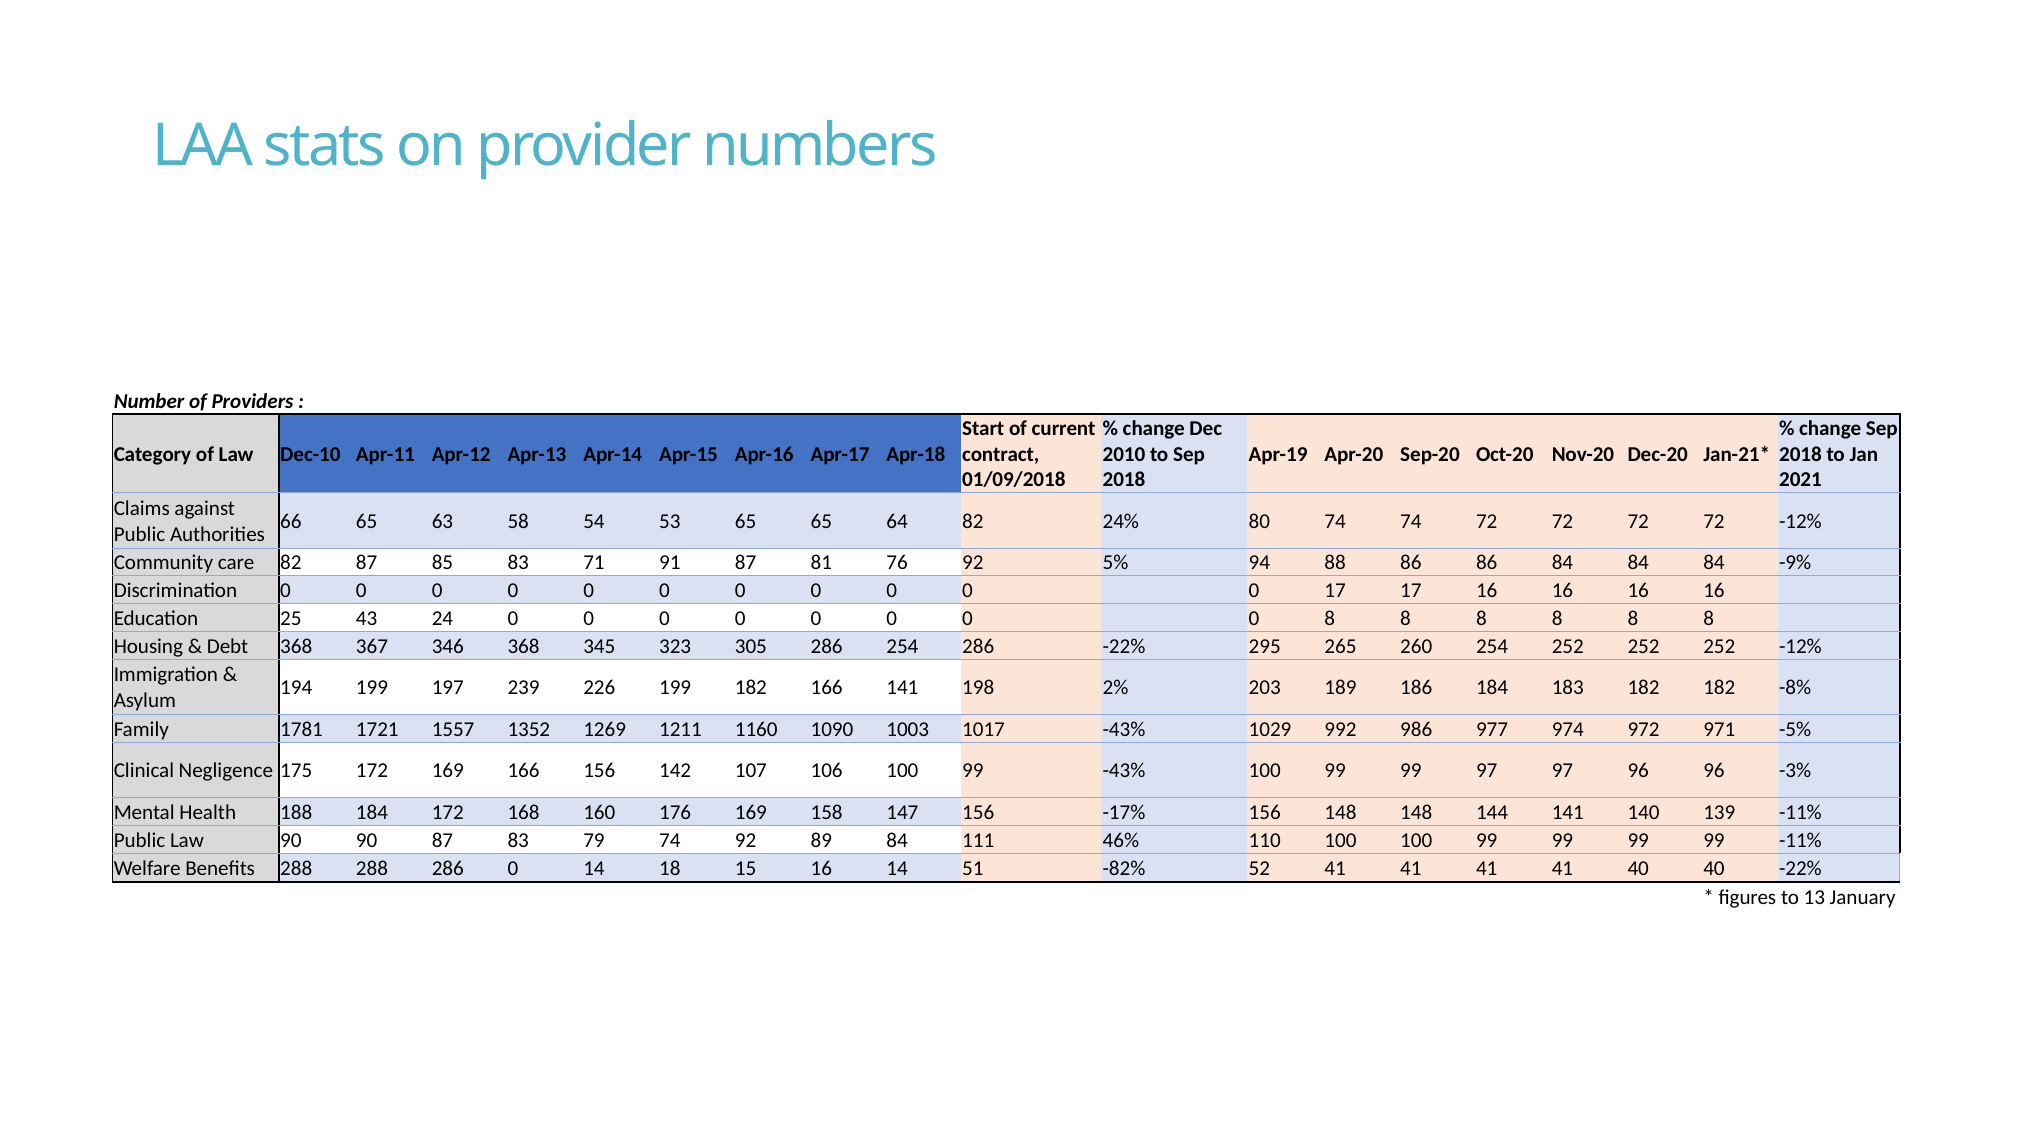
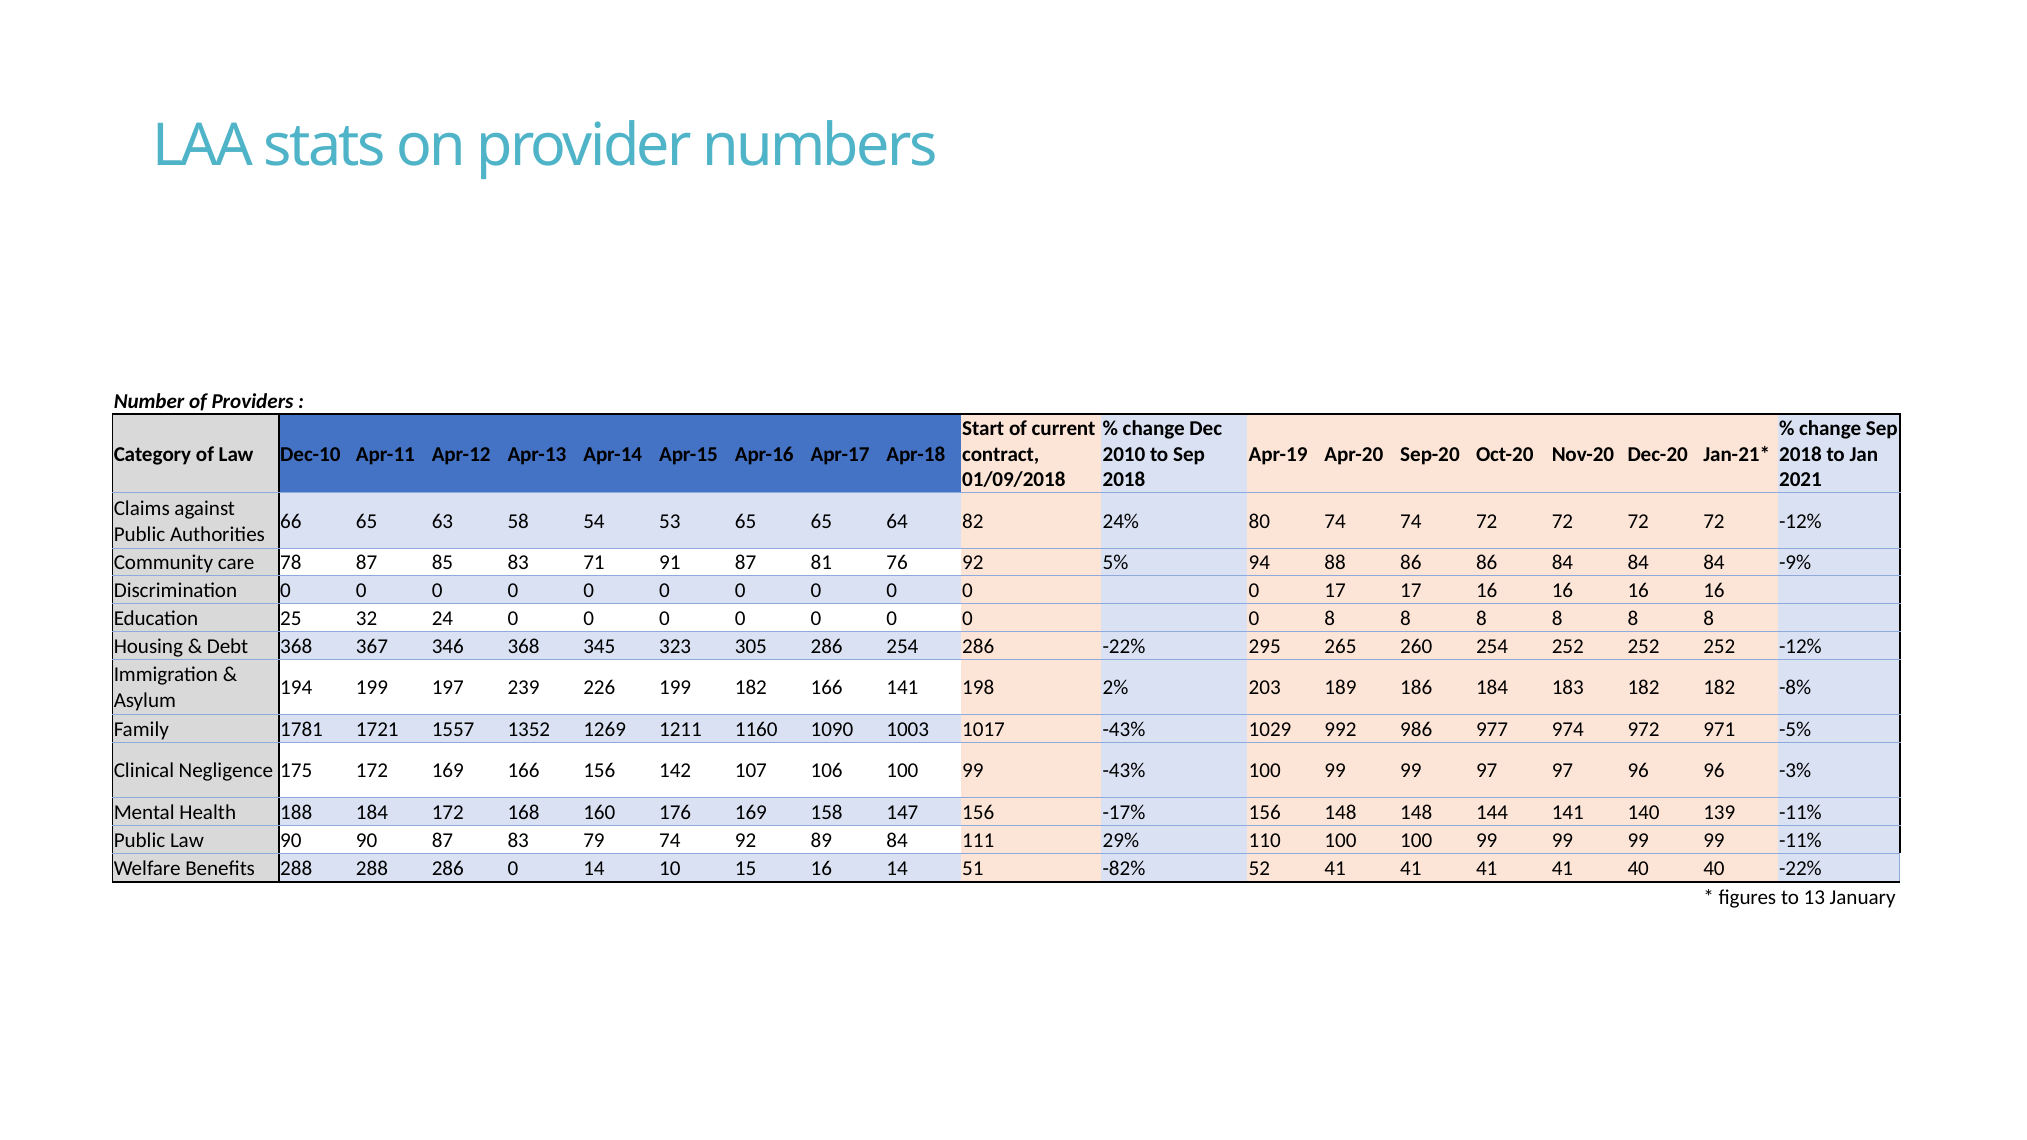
care 82: 82 -> 78 (291, 563)
43: 43 -> 32 (367, 618)
46%: 46% -> 29% (1121, 840)
18: 18 -> 10 (670, 869)
